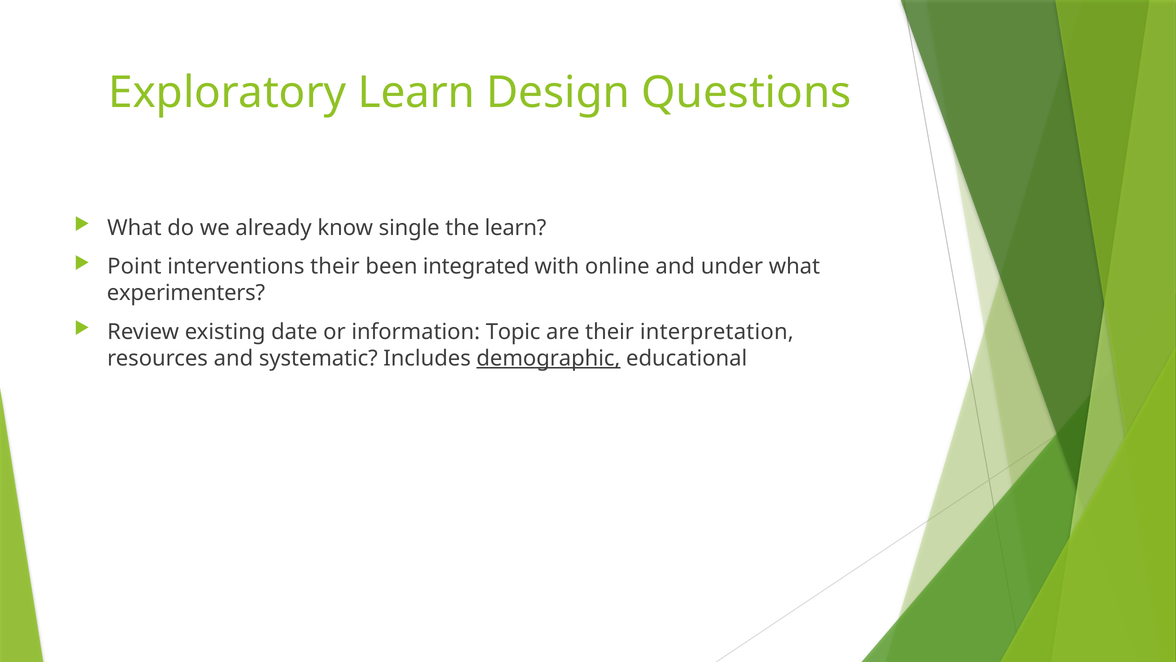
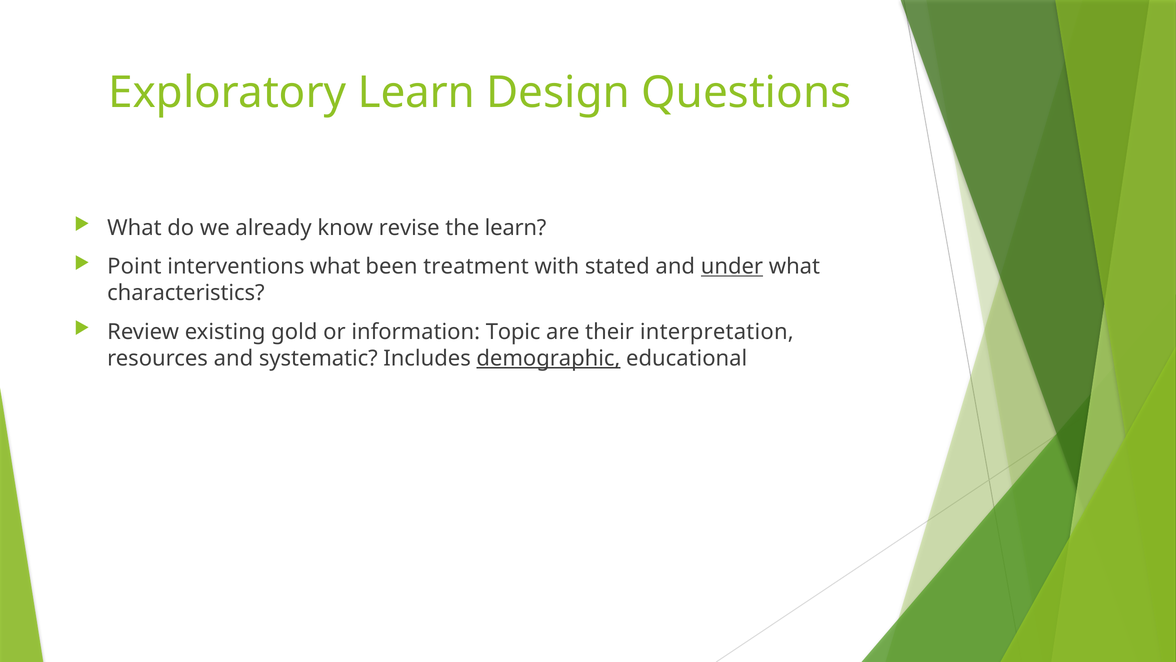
single: single -> revise (409, 228)
interventions their: their -> what (335, 266)
integrated: integrated -> treatment (476, 266)
online: online -> stated (617, 266)
under underline: none -> present (732, 266)
experimenters: experimenters -> characteristics (186, 293)
date: date -> gold (294, 331)
